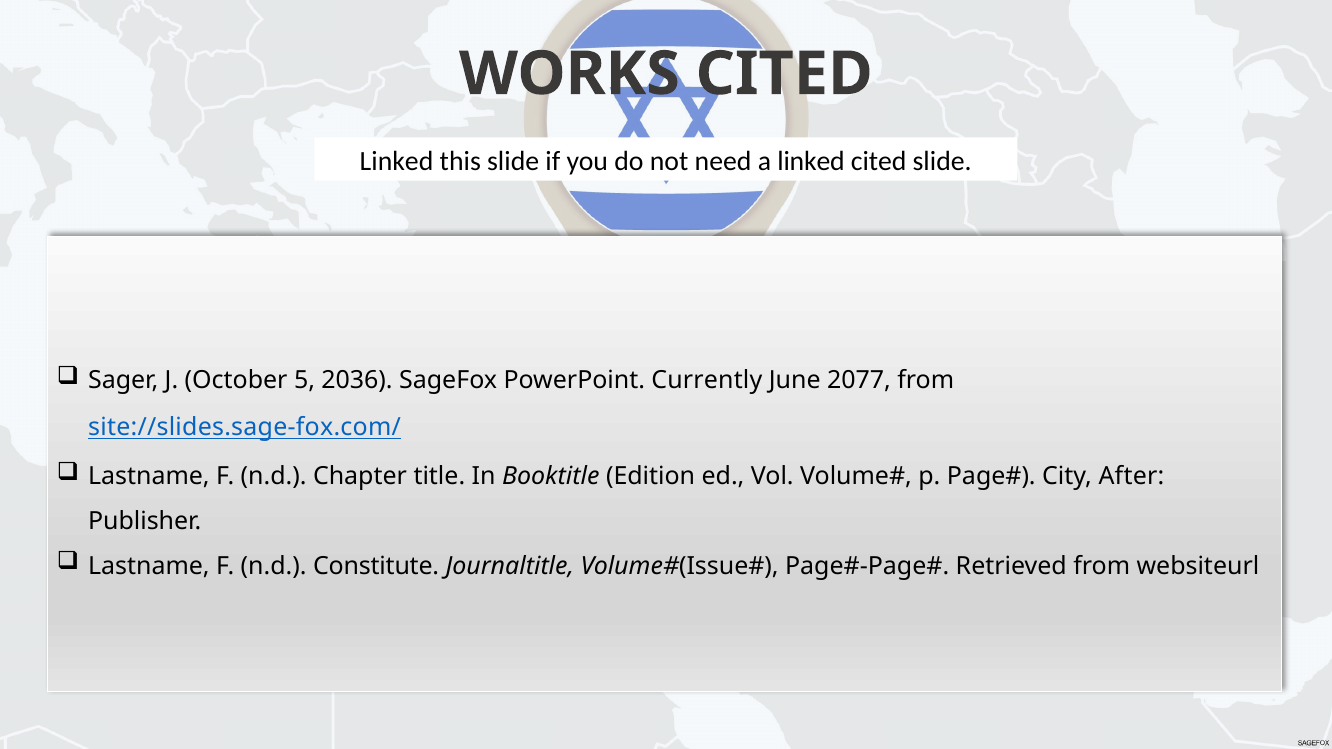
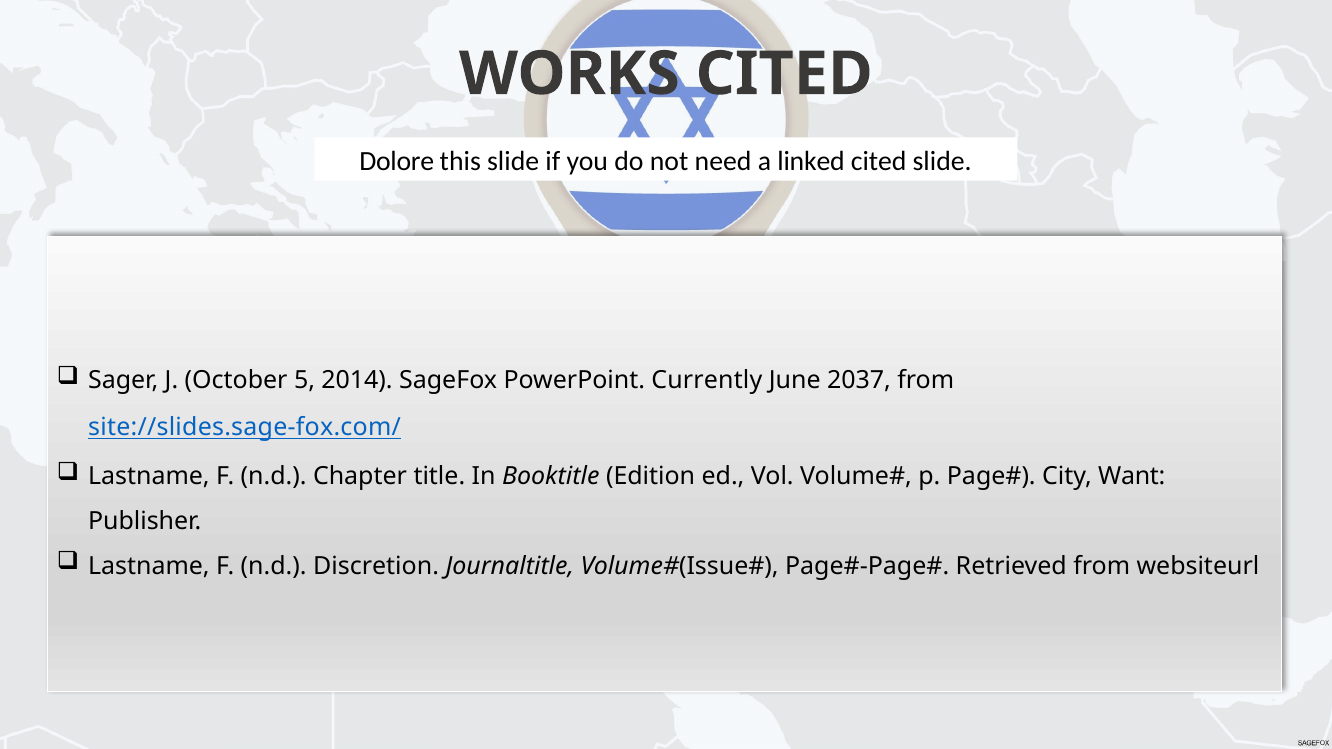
Linked: Linked -> Dolore (397, 161)
2036: 2036 -> 2014 (357, 380)
2077: 2077 -> 2037 (859, 380)
After: After -> Want (1132, 476)
Constitute: Constitute -> Discretion (376, 566)
